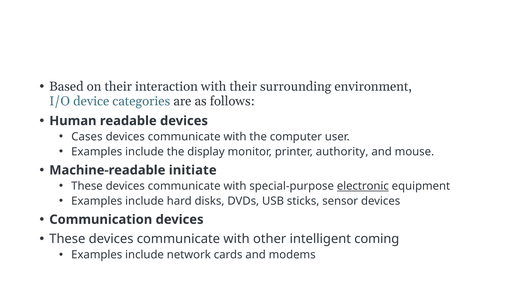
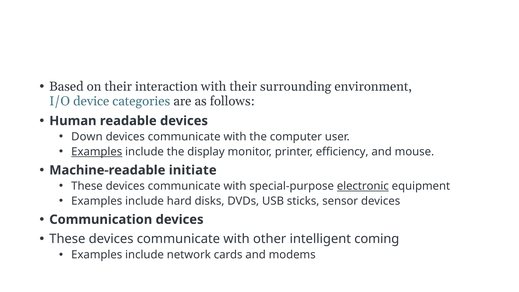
Cases: Cases -> Down (87, 137)
Examples underline: none -> present (97, 152)
authority: authority -> efficiency (342, 152)
